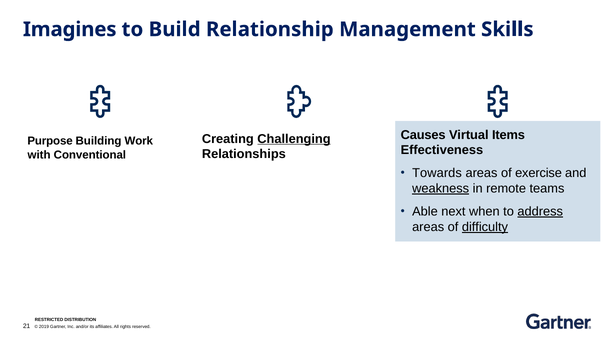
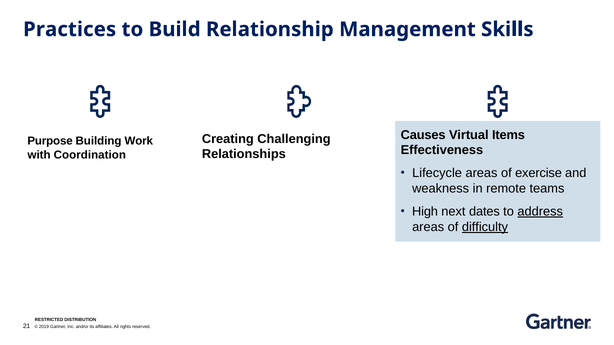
Imagines: Imagines -> Practices (70, 29)
Challenging underline: present -> none (294, 139)
Conventional: Conventional -> Coordination (90, 155)
Towards: Towards -> Lifecycle (437, 173)
weakness underline: present -> none (441, 189)
Able: Able -> High (425, 212)
when: when -> dates (484, 212)
